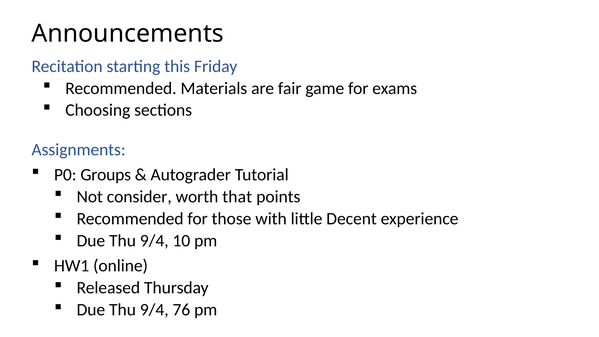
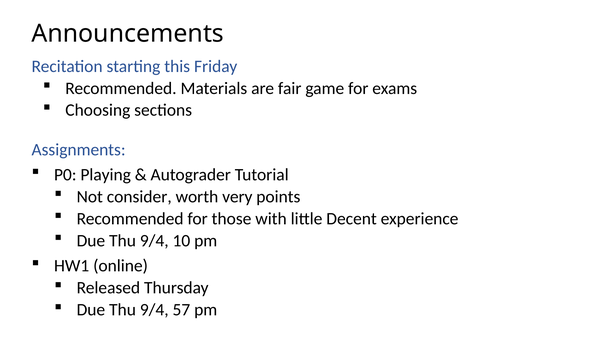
Groups: Groups -> Playing (106, 175)
that: that -> very (237, 197)
76: 76 -> 57 (181, 310)
